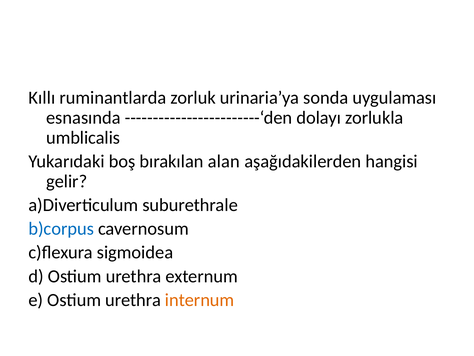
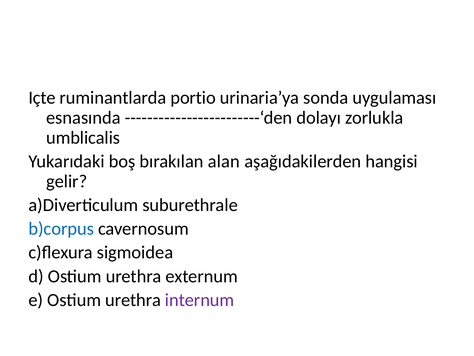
Kıllı: Kıllı -> Içte (42, 98)
zorluk: zorluk -> portio (193, 98)
internum colour: orange -> purple (200, 300)
